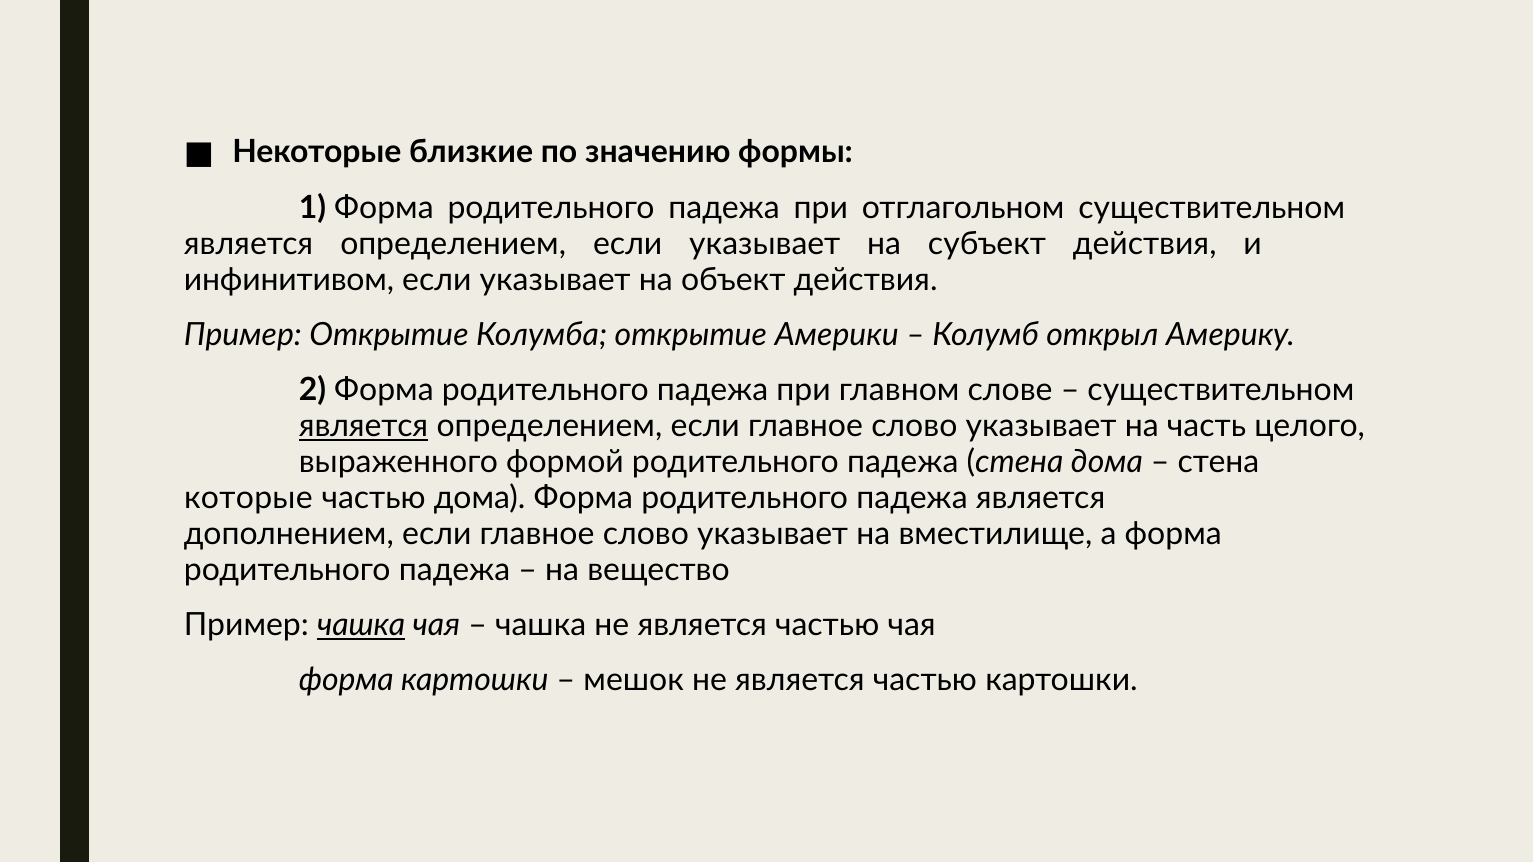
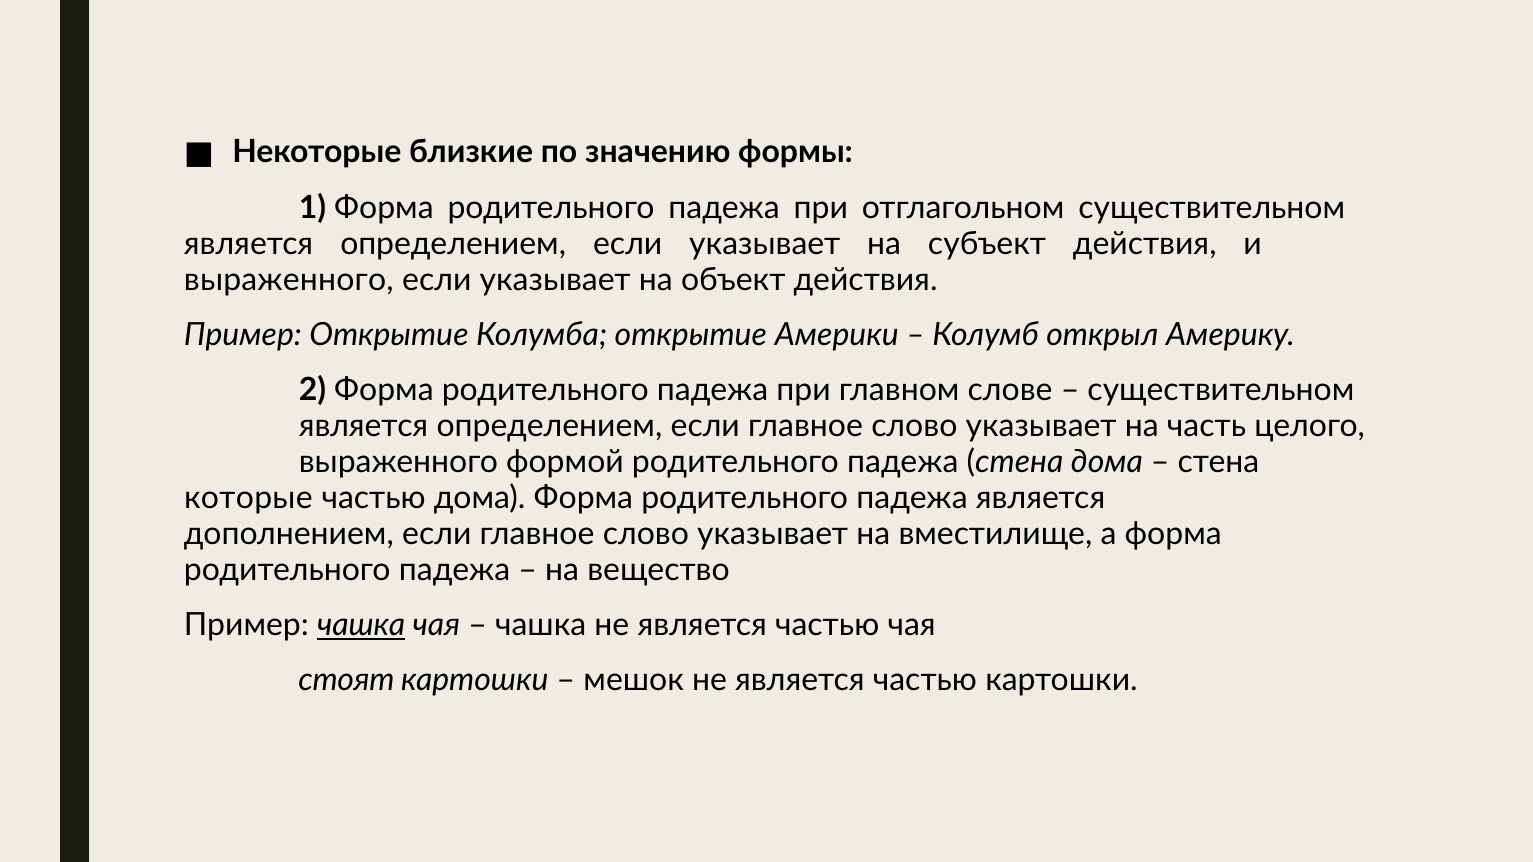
инфинитивом: инфинитивом -> выраженного (289, 280)
является underline: present -> none (364, 426)
форма: форма -> стоят (346, 681)
